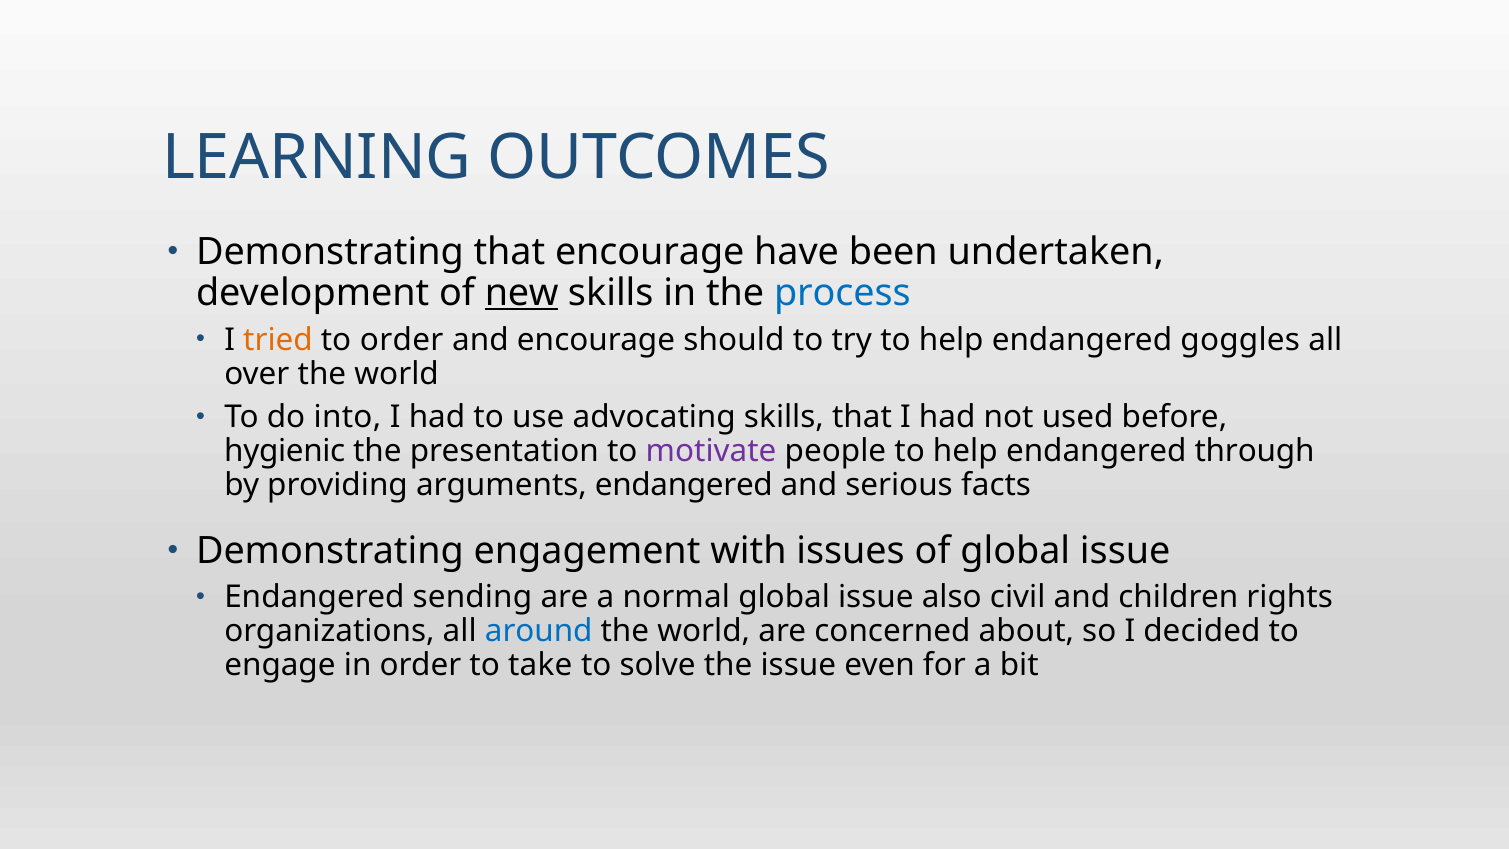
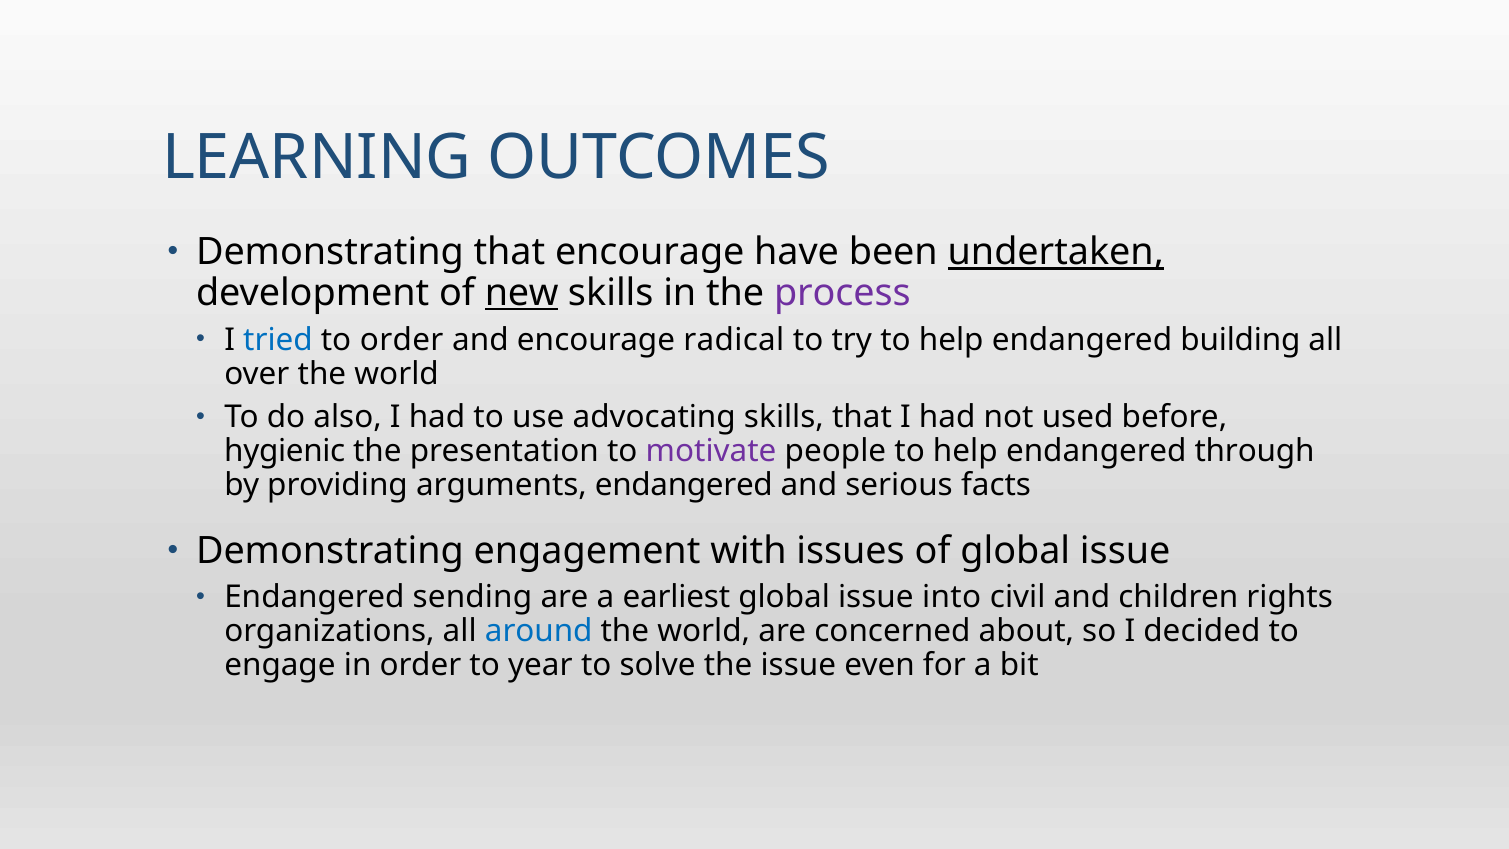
undertaken underline: none -> present (1056, 252)
process colour: blue -> purple (842, 293)
tried colour: orange -> blue (278, 340)
should: should -> radical (734, 340)
goggles: goggles -> building (1240, 340)
into: into -> also (348, 417)
normal: normal -> earliest (676, 598)
also: also -> into (952, 598)
take: take -> year (540, 665)
